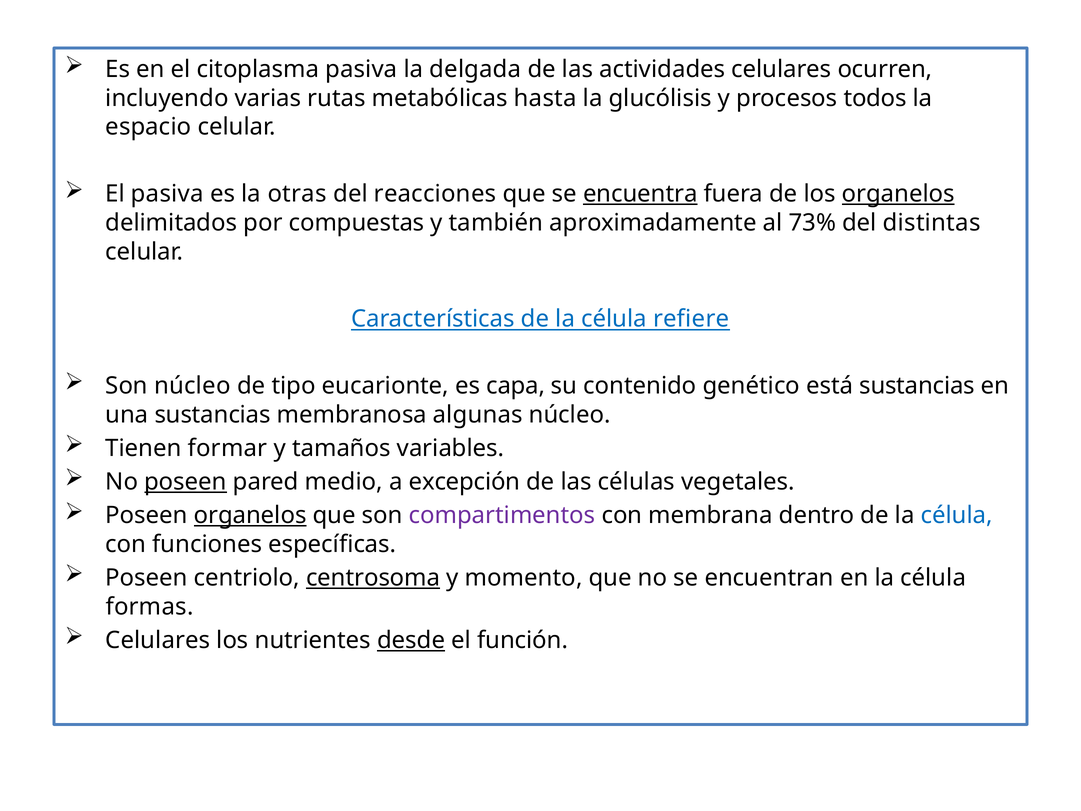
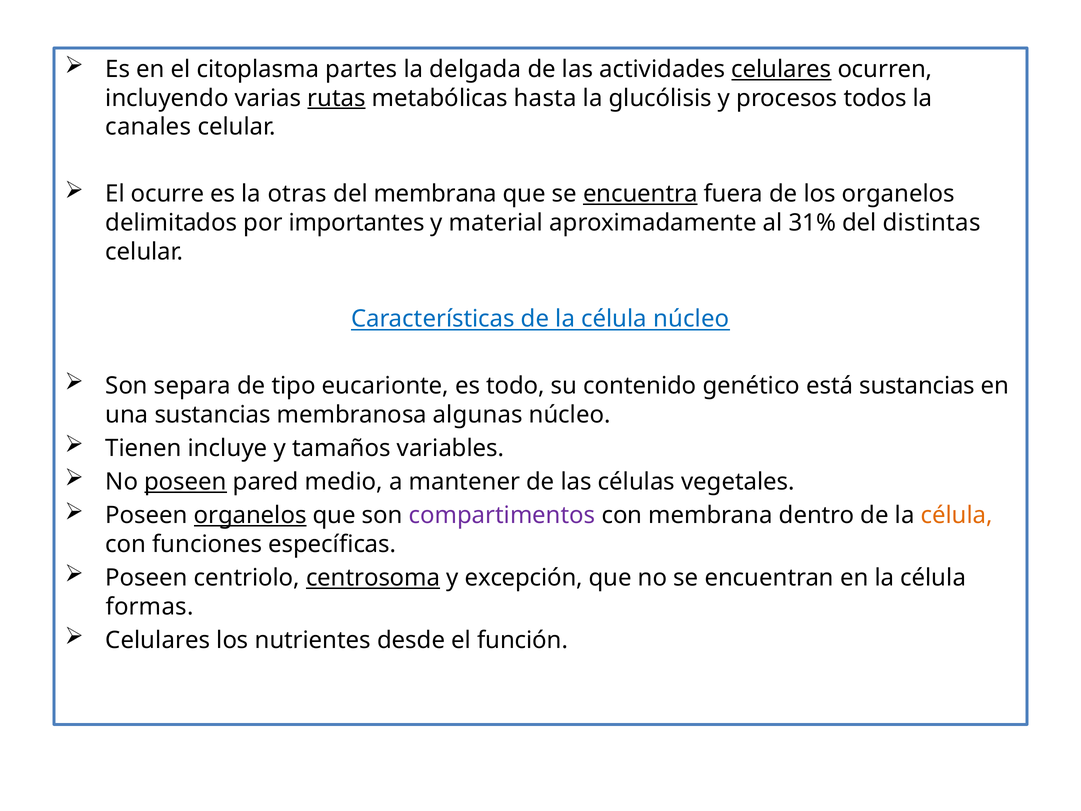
citoplasma pasiva: pasiva -> partes (361, 69)
celulares underline: none -> present (781, 69)
rutas underline: none -> present (337, 98)
espacio: espacio -> canales (148, 127)
El pasiva: pasiva -> ocurre (168, 194)
del reacciones: reacciones -> membrana (435, 194)
organelos underline: present -> none (898, 194)
compuestas: compuestas -> importantes (357, 223)
también: también -> material (496, 223)
73%: 73% -> 31% (812, 223)
célula refiere: refiere -> núcleo (691, 319)
Son núcleo: núcleo -> separa (192, 386)
capa: capa -> todo (516, 386)
formar: formar -> incluye (228, 448)
excepción: excepción -> mantener (464, 482)
célula colour: blue -> orange (957, 515)
momento: momento -> excepción (524, 578)
desde underline: present -> none (411, 640)
